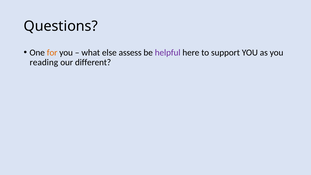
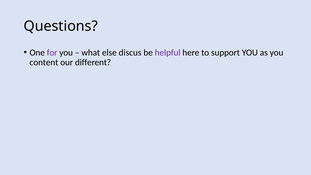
for colour: orange -> purple (52, 53)
assess: assess -> discus (130, 53)
reading: reading -> content (44, 62)
